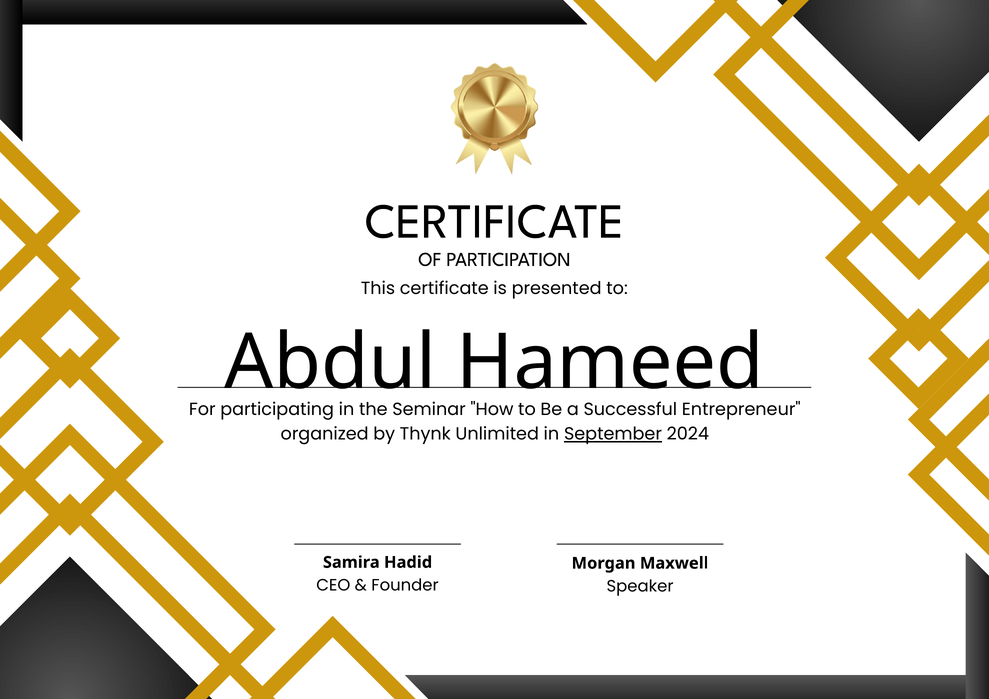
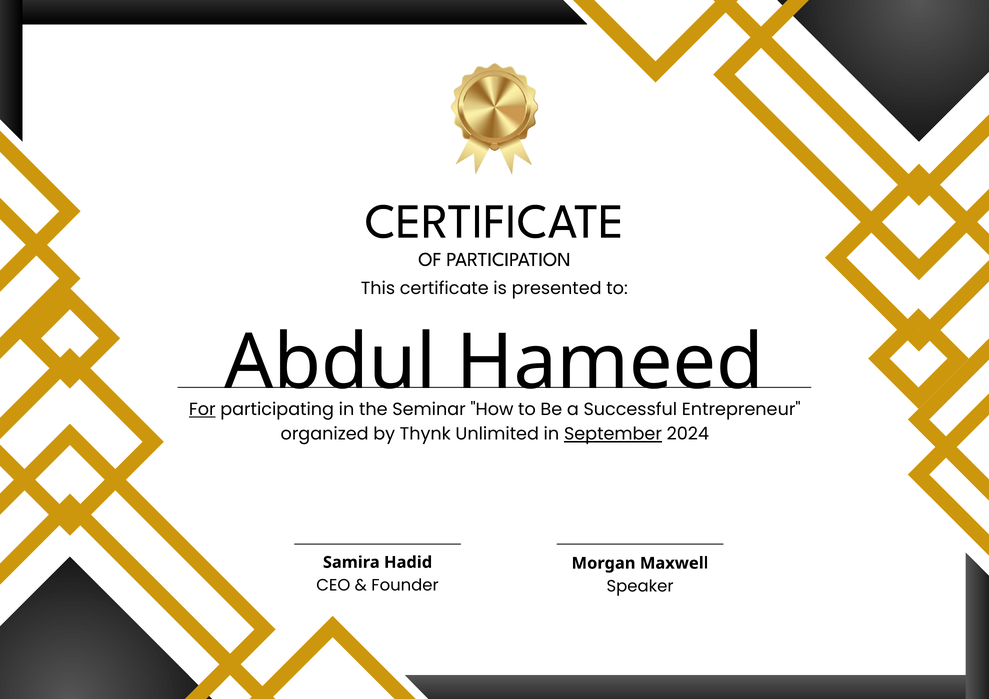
For underline: none -> present (202, 409)
